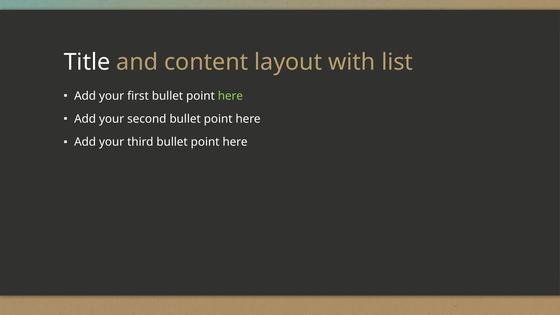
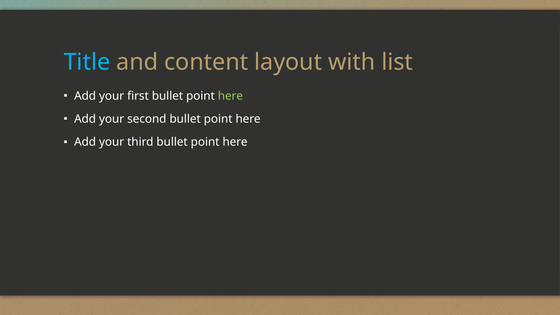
Title colour: white -> light blue (87, 62)
